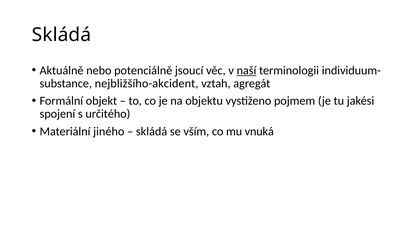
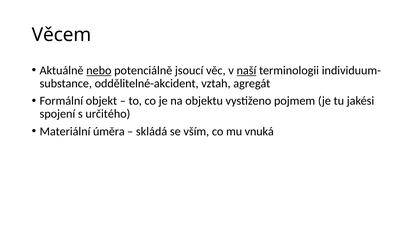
Skládá: Skládá -> Věcem (62, 35)
nebo underline: none -> present (99, 71)
nejbližšího-akcident: nejbližšího-akcident -> oddělitelné-akcident (147, 84)
jiného: jiného -> úměra (109, 132)
